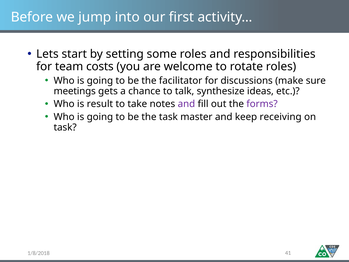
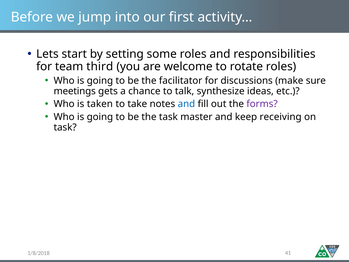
costs: costs -> third (100, 67)
result: result -> taken (100, 104)
and colour: purple -> blue (186, 104)
